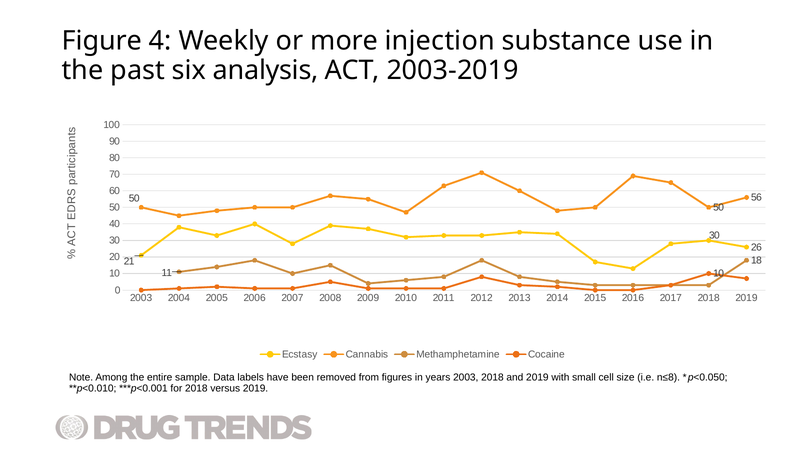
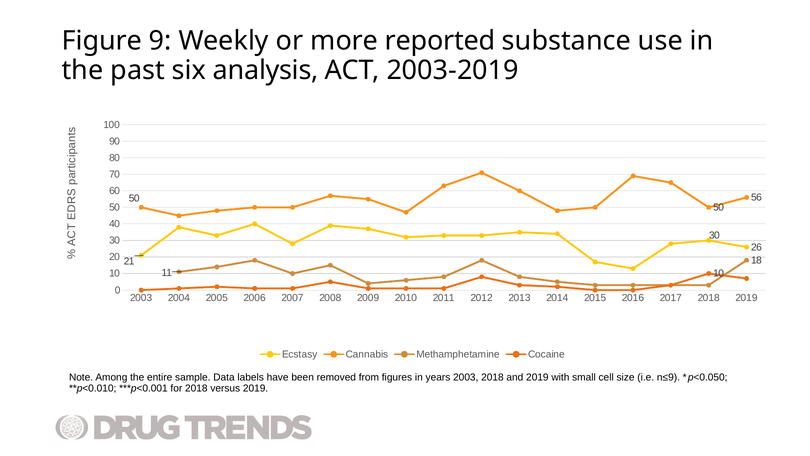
4: 4 -> 9 (160, 41)
injection: injection -> reported (440, 41)
n≤8: n≤8 -> n≤9 (668, 377)
